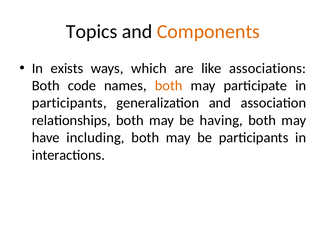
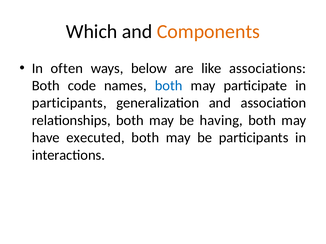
Topics: Topics -> Which (92, 32)
exists: exists -> often (67, 68)
which: which -> below (149, 68)
both colour: orange -> blue (169, 86)
including: including -> executed (96, 138)
